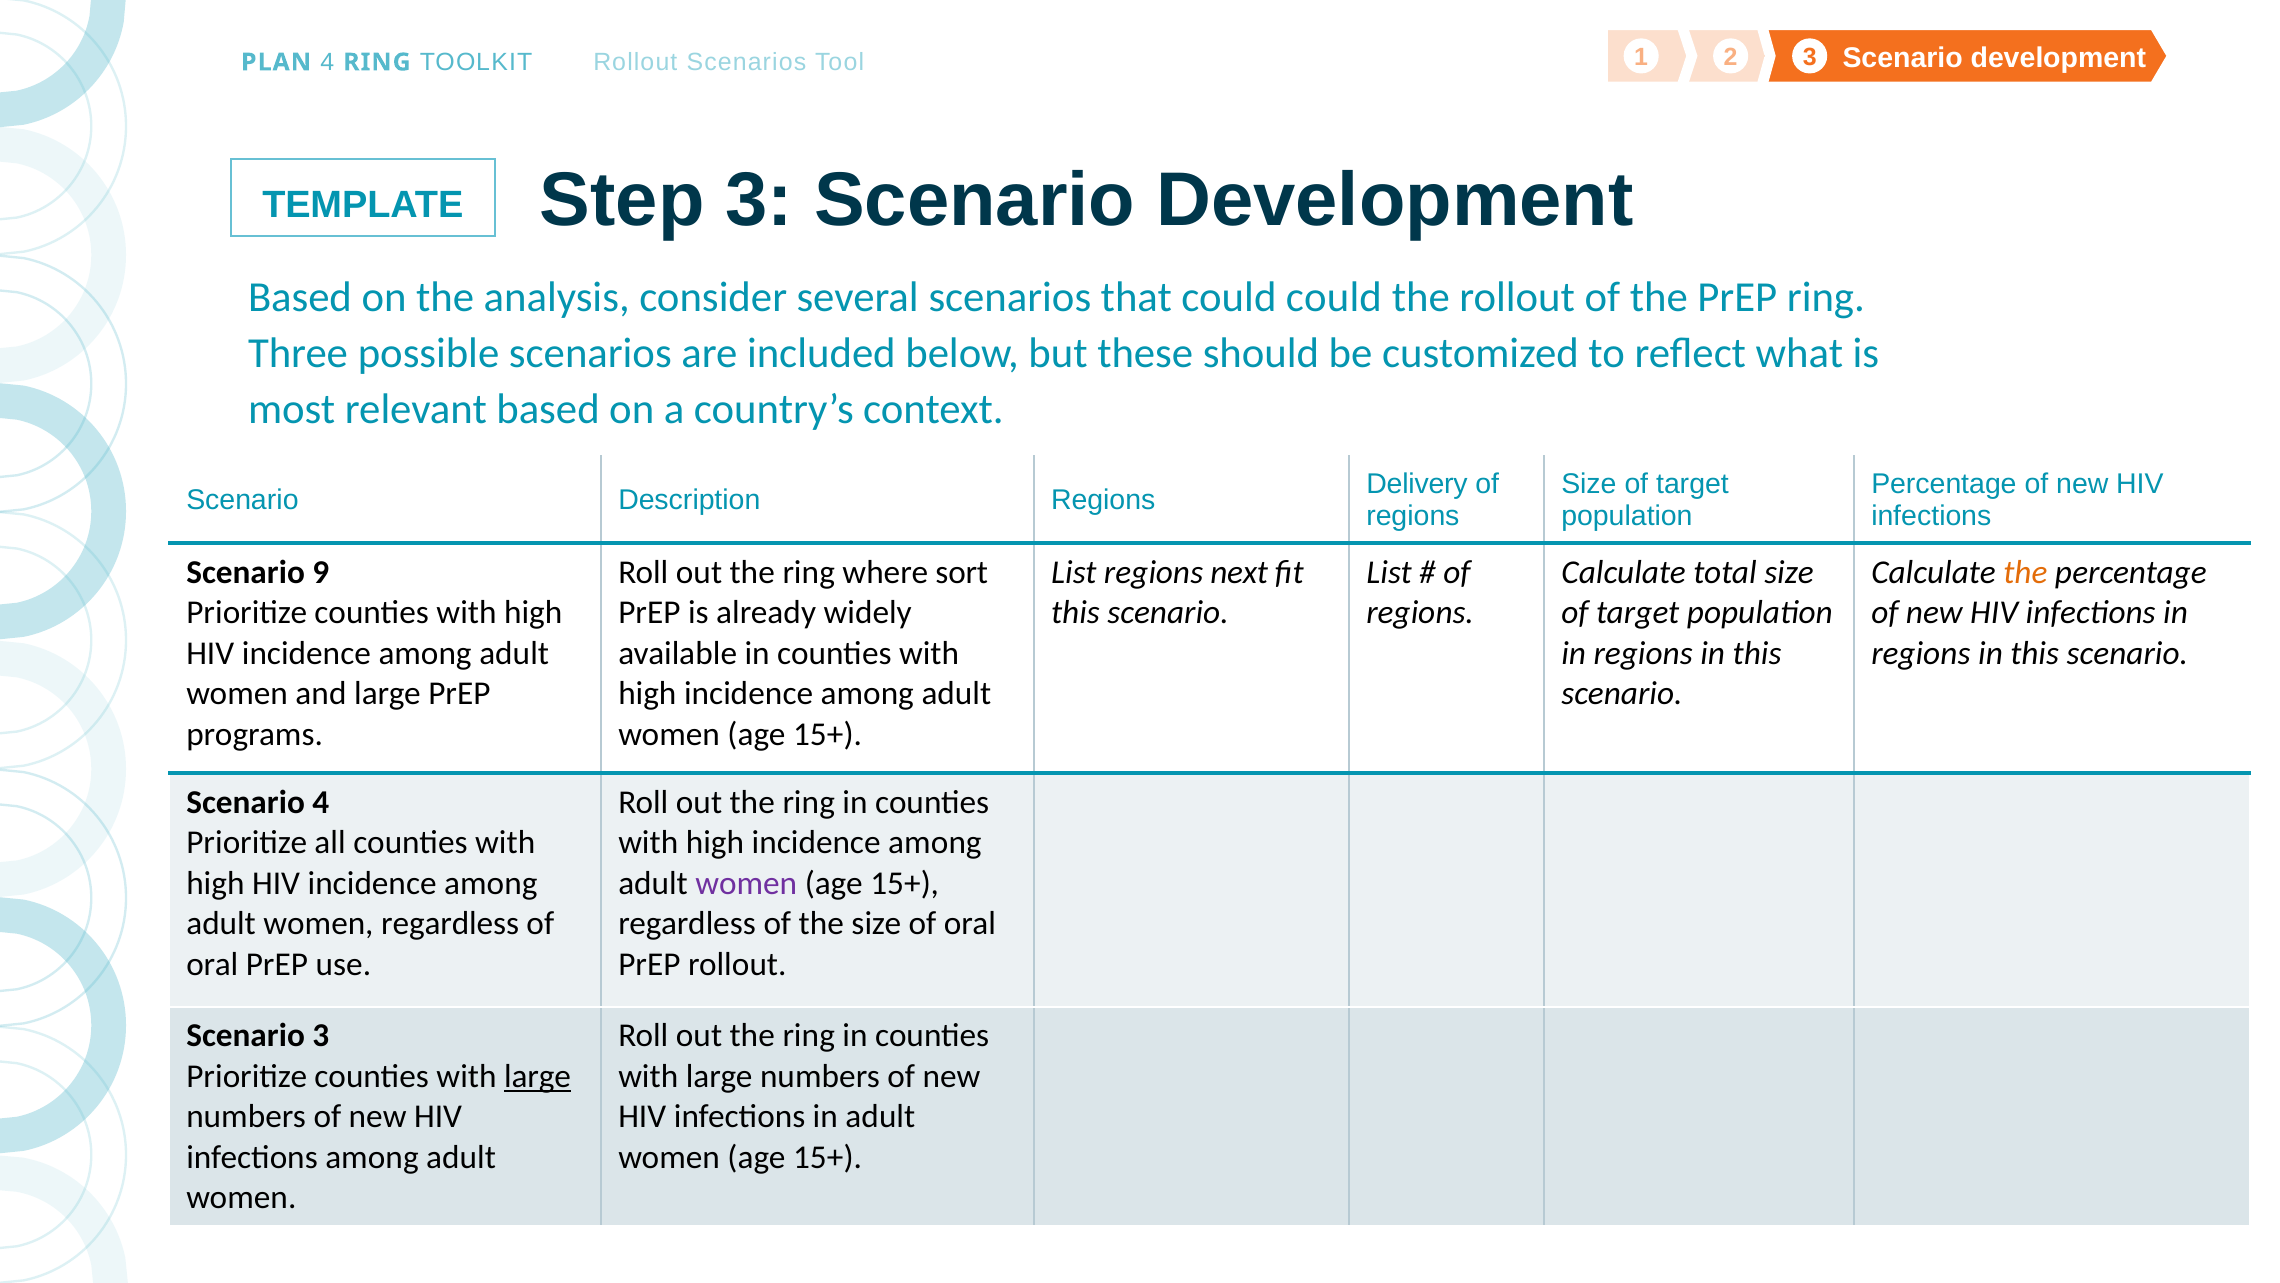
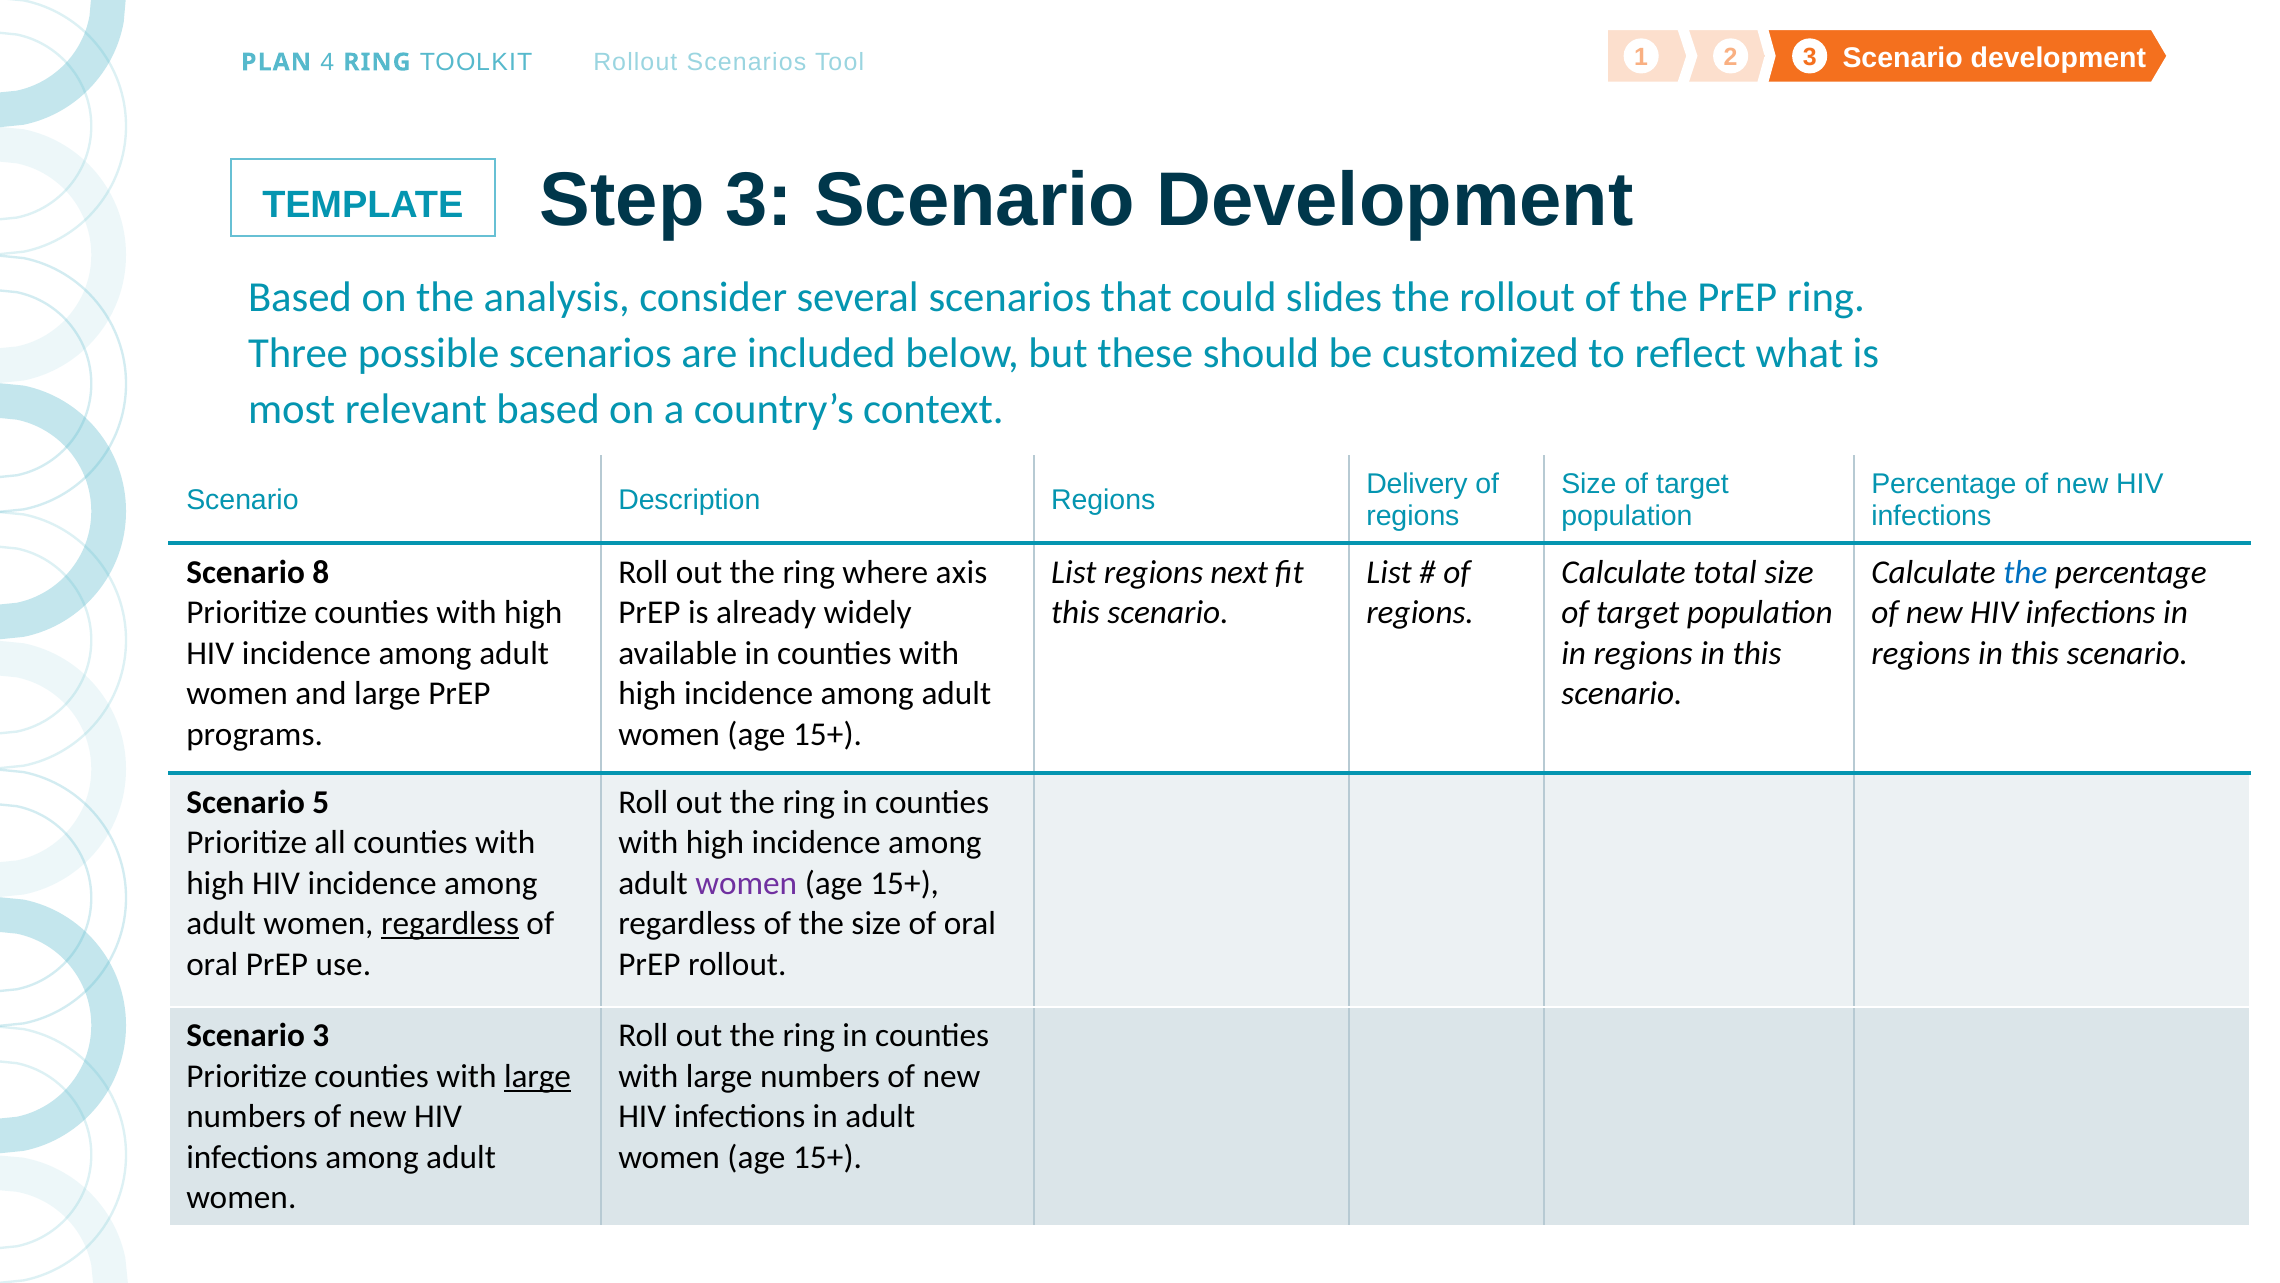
could could: could -> slides (1334, 297)
9: 9 -> 8 (321, 572)
sort: sort -> axis (961, 572)
the colour: orange -> blue (2025, 572)
Scenario 4: 4 -> 5 (321, 802)
regardless underline: none -> present (450, 923)
